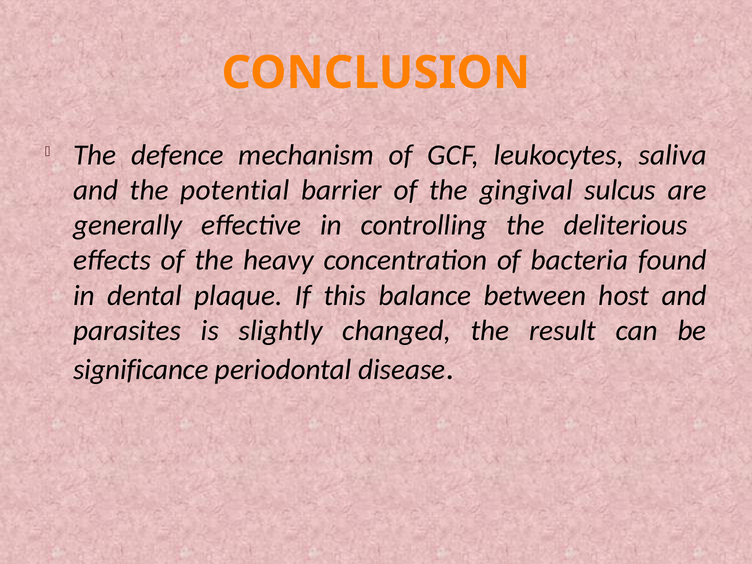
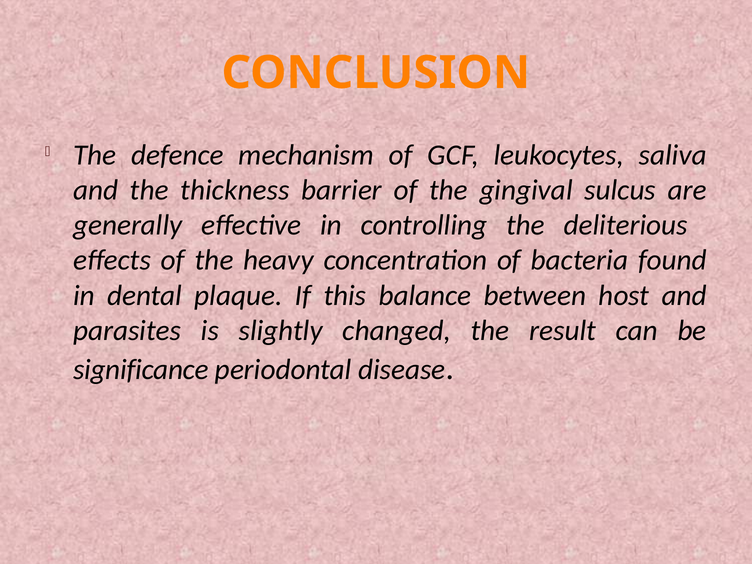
potential: potential -> thickness (235, 190)
